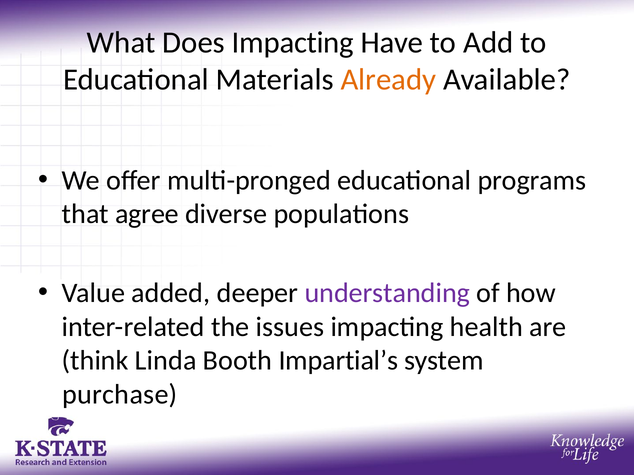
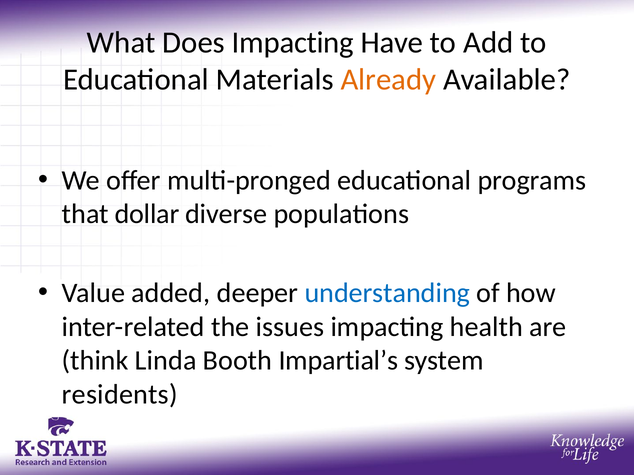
agree: agree -> dollar (147, 214)
understanding colour: purple -> blue (387, 293)
purchase: purchase -> residents (120, 395)
